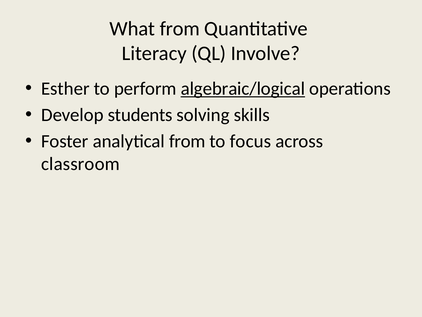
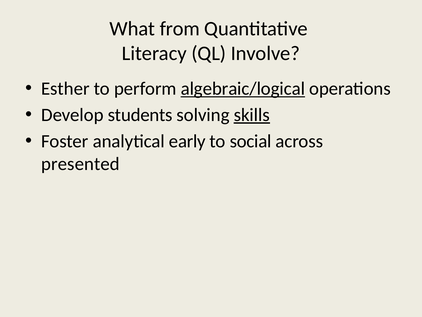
skills underline: none -> present (252, 115)
analytical from: from -> early (187, 141)
focus: focus -> social (251, 141)
classroom: classroom -> presented (80, 164)
